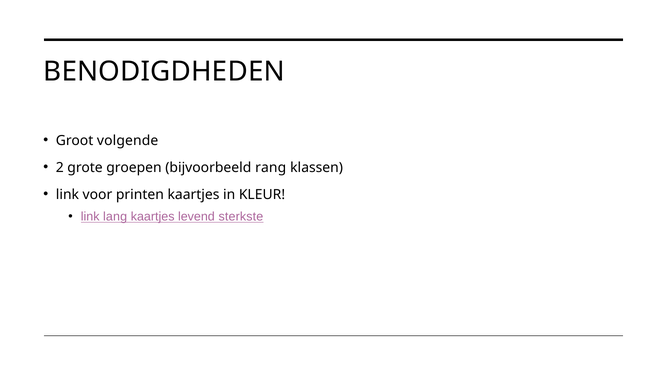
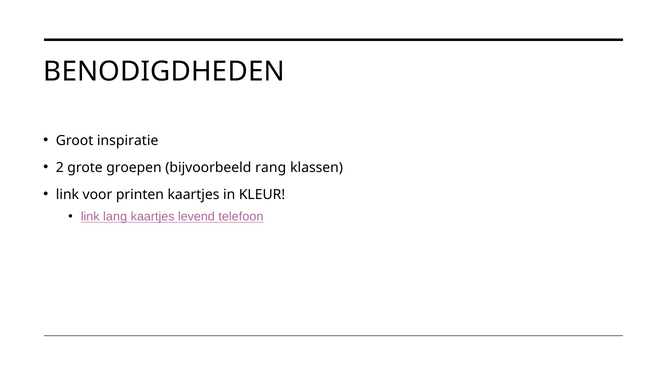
volgende: volgende -> inspiratie (128, 141)
sterkste: sterkste -> telefoon (241, 217)
